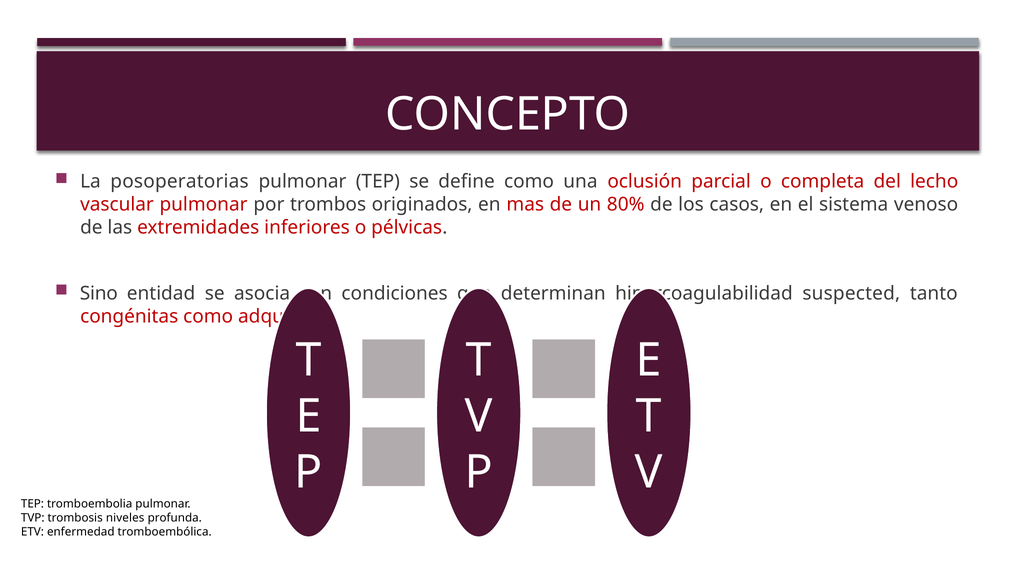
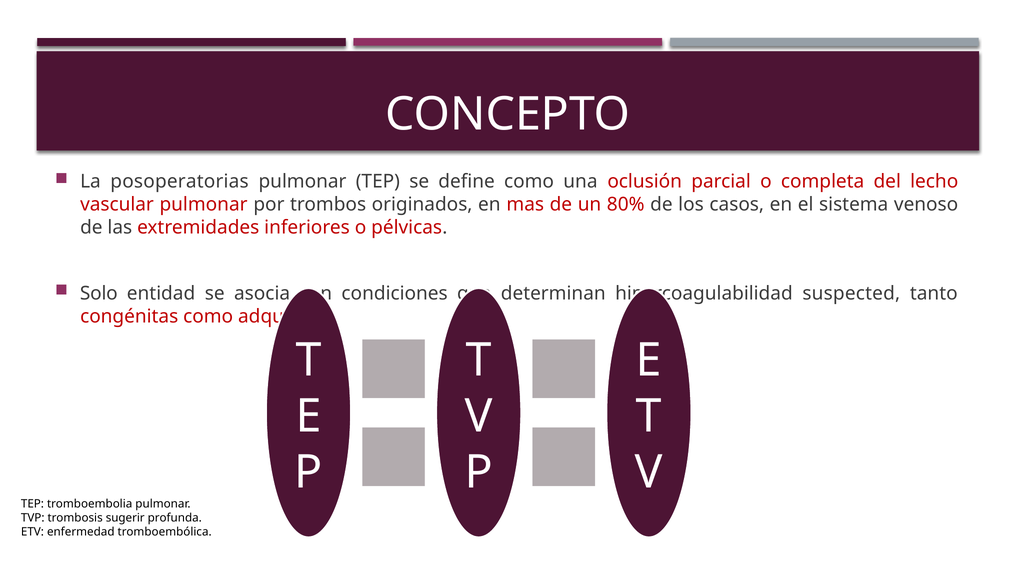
Sino: Sino -> Solo (99, 293)
niveles: niveles -> sugerir (125, 517)
